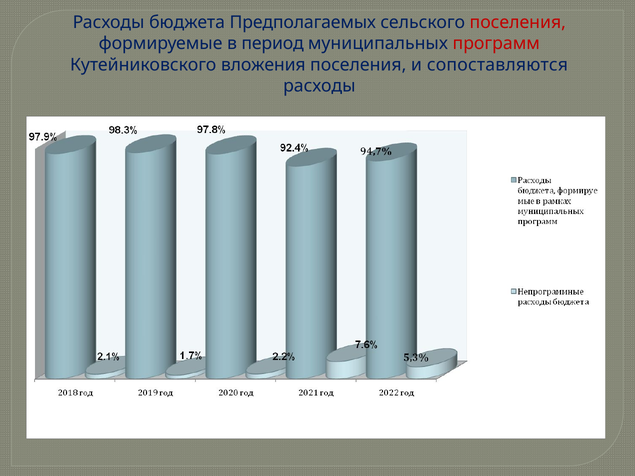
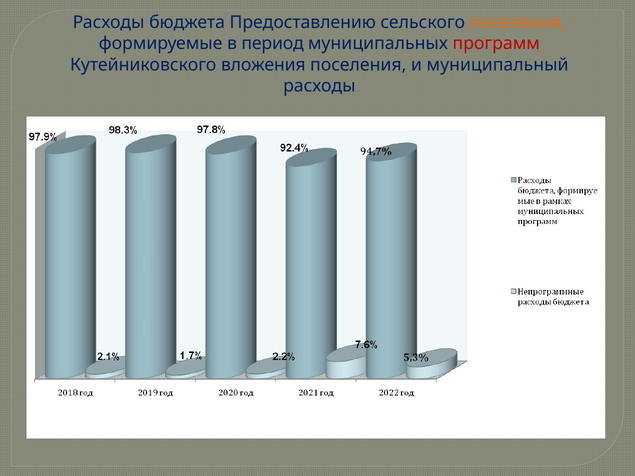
Предполагаемых: Предполагаемых -> Предоставлению (303, 22)
поселения colour: red -> orange (518, 22)
сопоставляются: сопоставляются -> муниципальный (498, 65)
